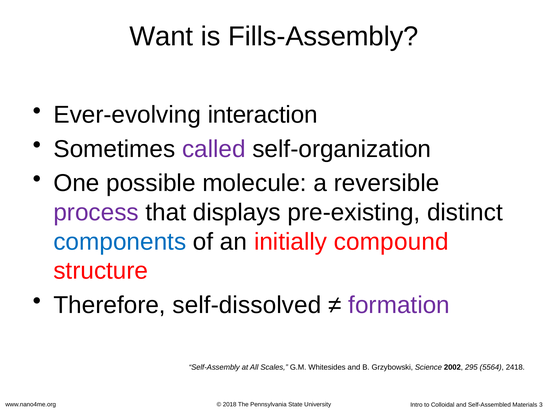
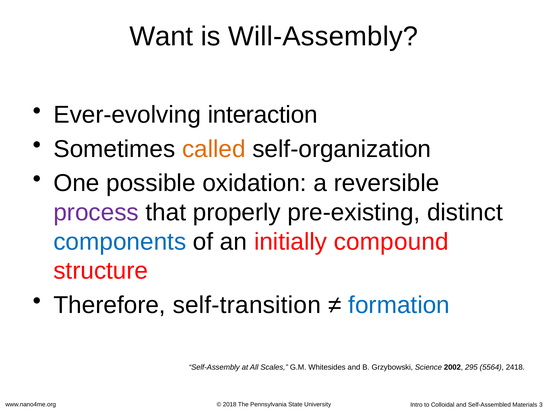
Fills-Assembly: Fills-Assembly -> Will-Assembly (323, 36)
called colour: purple -> orange (214, 149)
molecule: molecule -> oxidation (254, 183)
displays: displays -> properly (237, 212)
self-dissolved: self-dissolved -> self-transition (247, 305)
formation colour: purple -> blue (399, 305)
